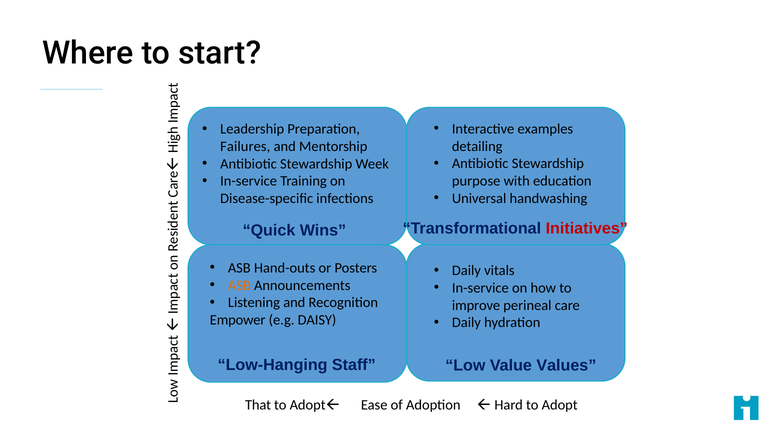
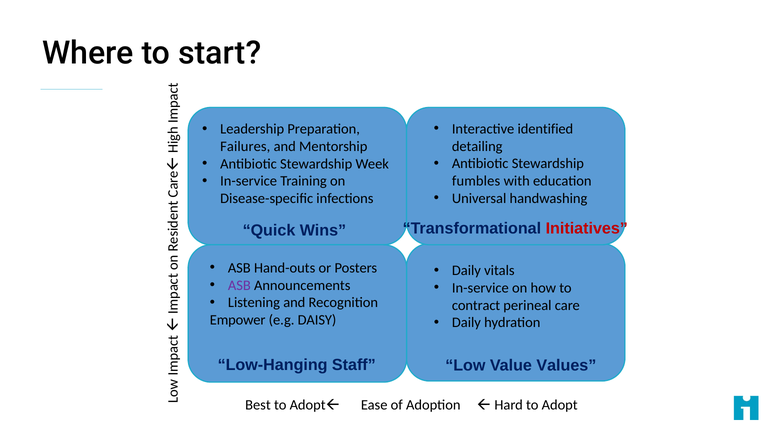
examples: examples -> identified (545, 129)
purpose: purpose -> fumbles (476, 181)
ASB colour: orange -> purple (239, 285)
improve: improve -> contract (476, 305)
That: That -> Best (258, 405)
